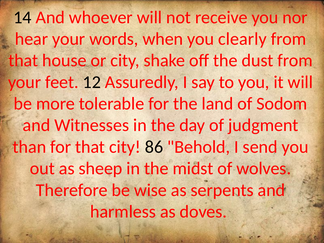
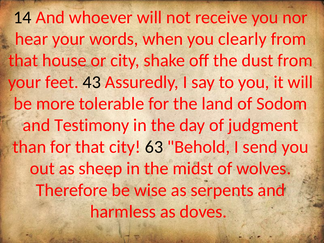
12: 12 -> 43 (92, 82)
Witnesses: Witnesses -> Testimony (92, 125)
86: 86 -> 63 (154, 147)
